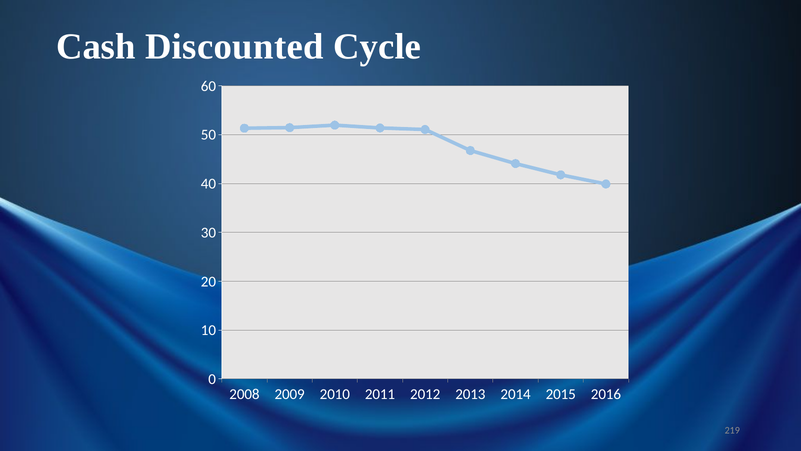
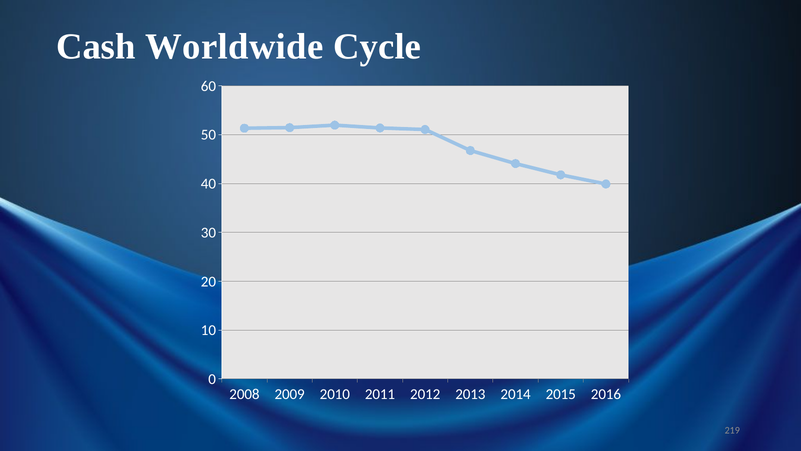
Discounted: Discounted -> Worldwide (234, 47)
